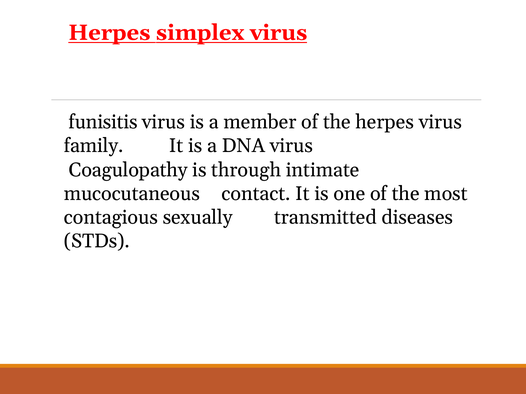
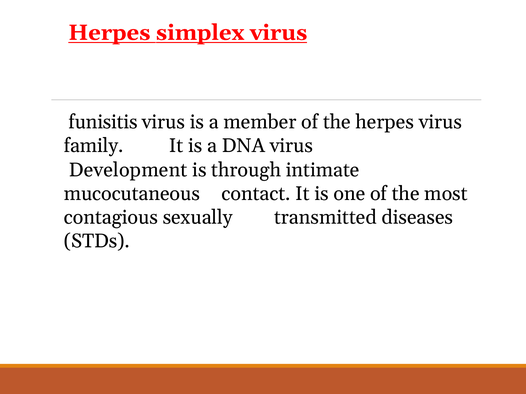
Coagulopathy: Coagulopathy -> Development (128, 170)
